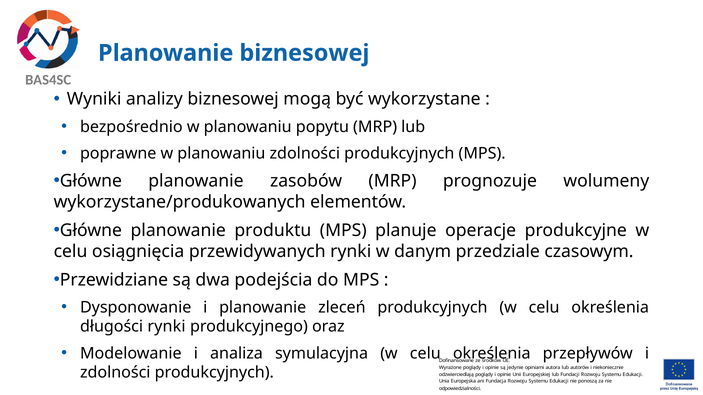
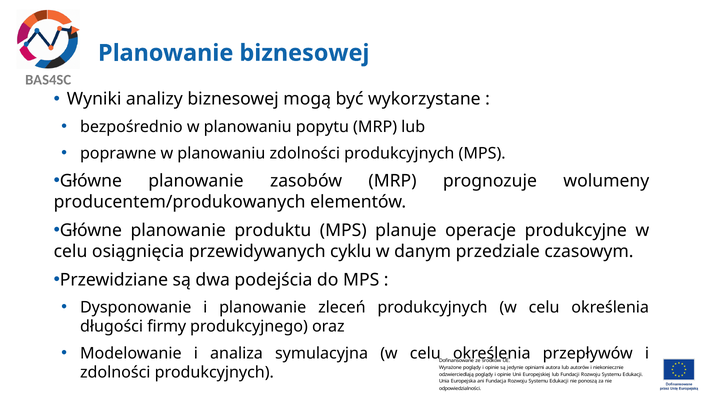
wykorzystane/produkowanych: wykorzystane/produkowanych -> producentem/produkowanych (180, 202)
przewidywanych rynki: rynki -> cyklu (351, 252)
długości rynki: rynki -> firmy (167, 327)
